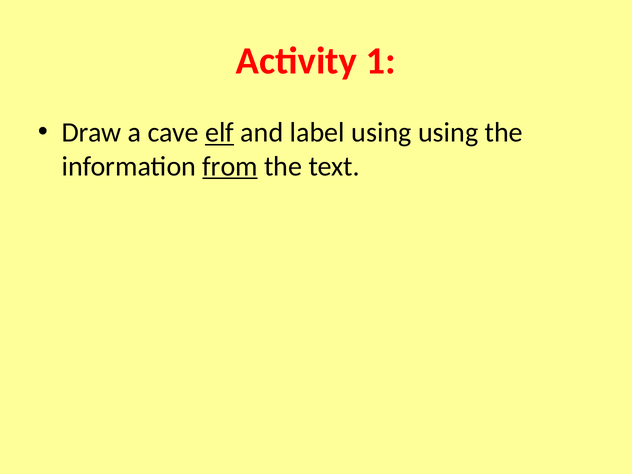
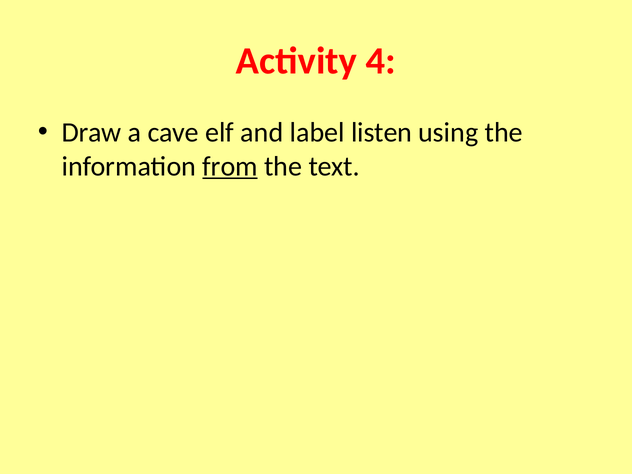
1: 1 -> 4 (381, 61)
elf underline: present -> none (220, 133)
label using: using -> listen (382, 133)
